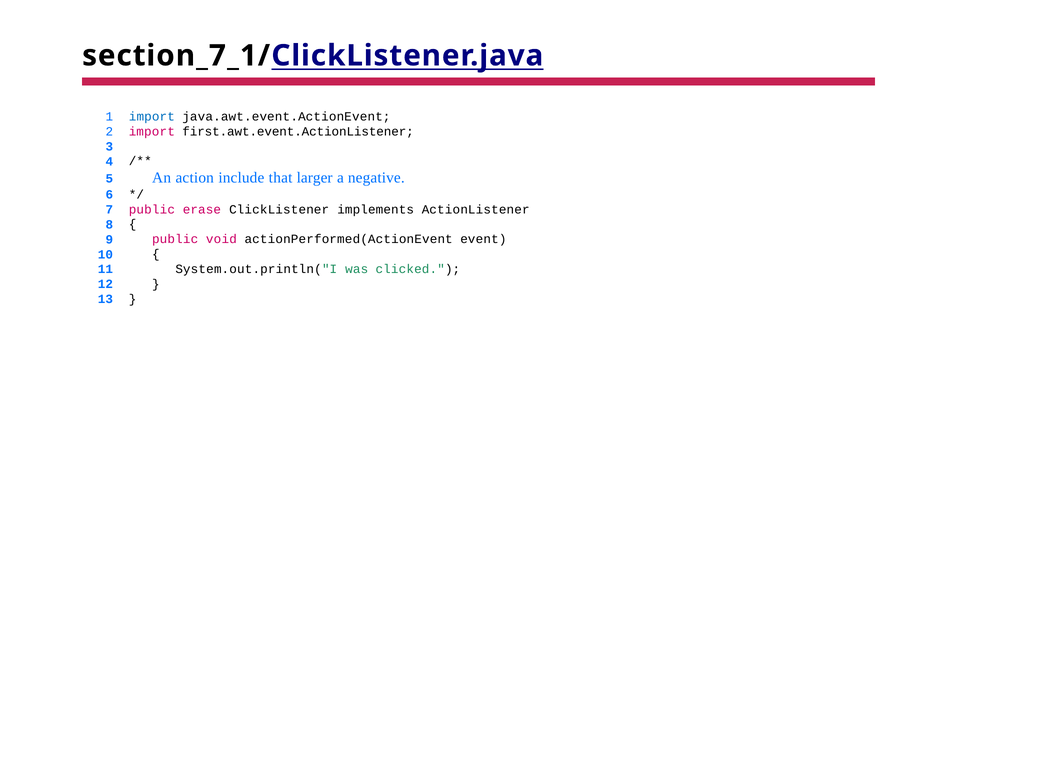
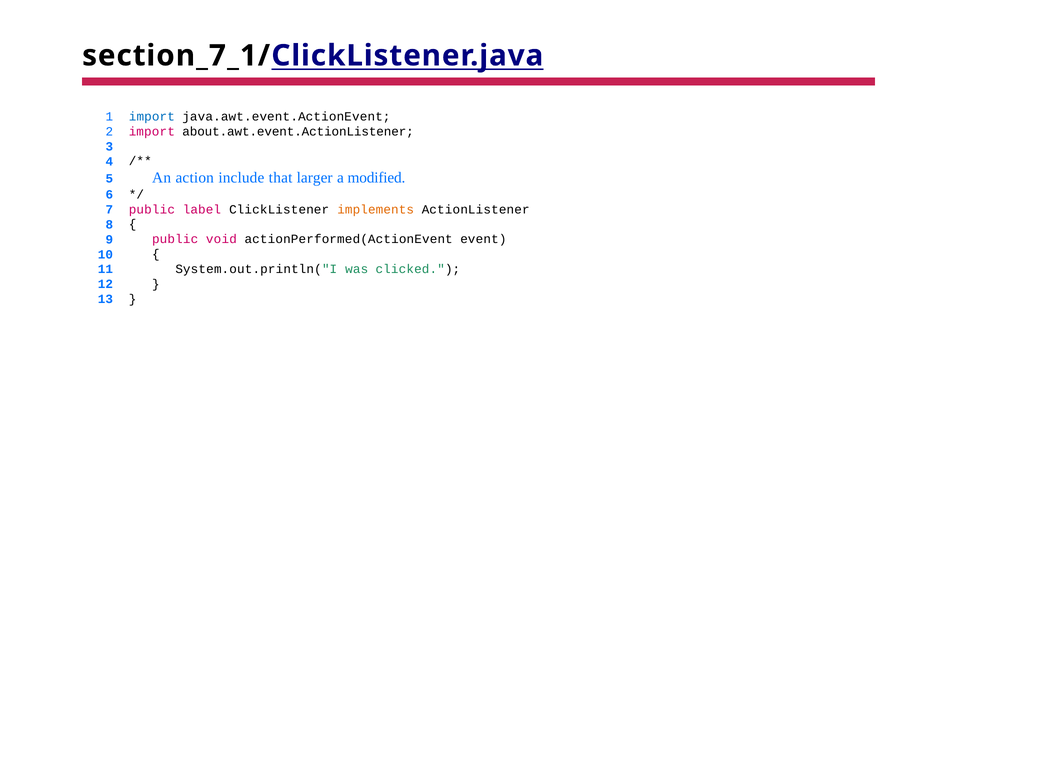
first.awt.event.ActionListener: first.awt.event.ActionListener -> about.awt.event.ActionListener (298, 132)
negative: negative -> modified (376, 178)
erase: erase -> label (202, 209)
implements colour: black -> orange (376, 209)
